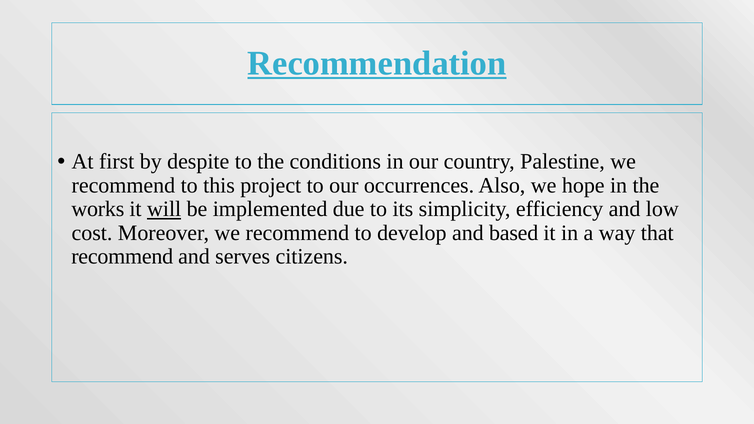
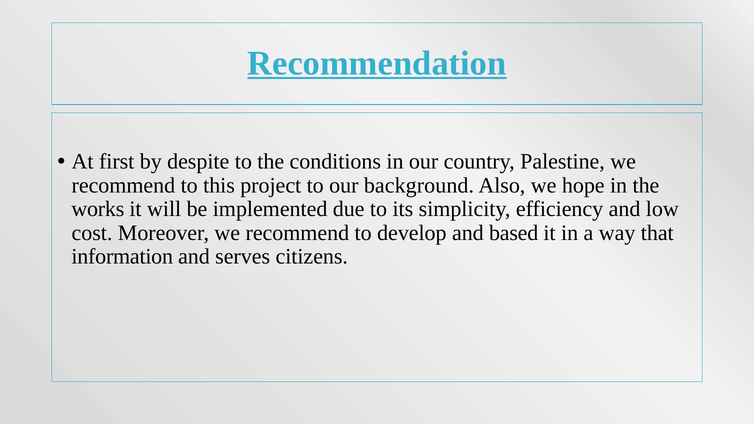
occurrences: occurrences -> background (419, 185)
will underline: present -> none (164, 209)
recommend: recommend -> information (122, 257)
